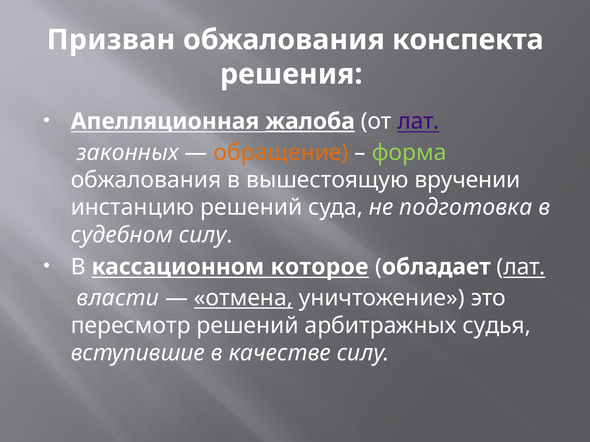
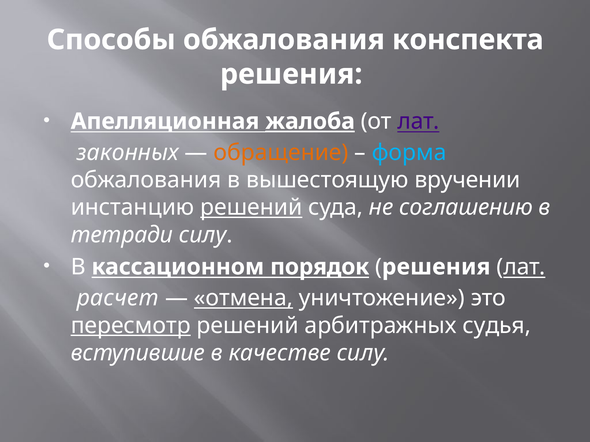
Призван: Призван -> Способы (111, 40)
форма colour: light green -> light blue (409, 153)
решений underline: none -> present (251, 208)
подготовка: подготовка -> соглашению (466, 208)
судебном: судебном -> тетради (122, 235)
которое: которое -> порядок (320, 267)
обладает: обладает -> решения (436, 267)
власти: власти -> расчет (118, 298)
пересмотр underline: none -> present (131, 326)
